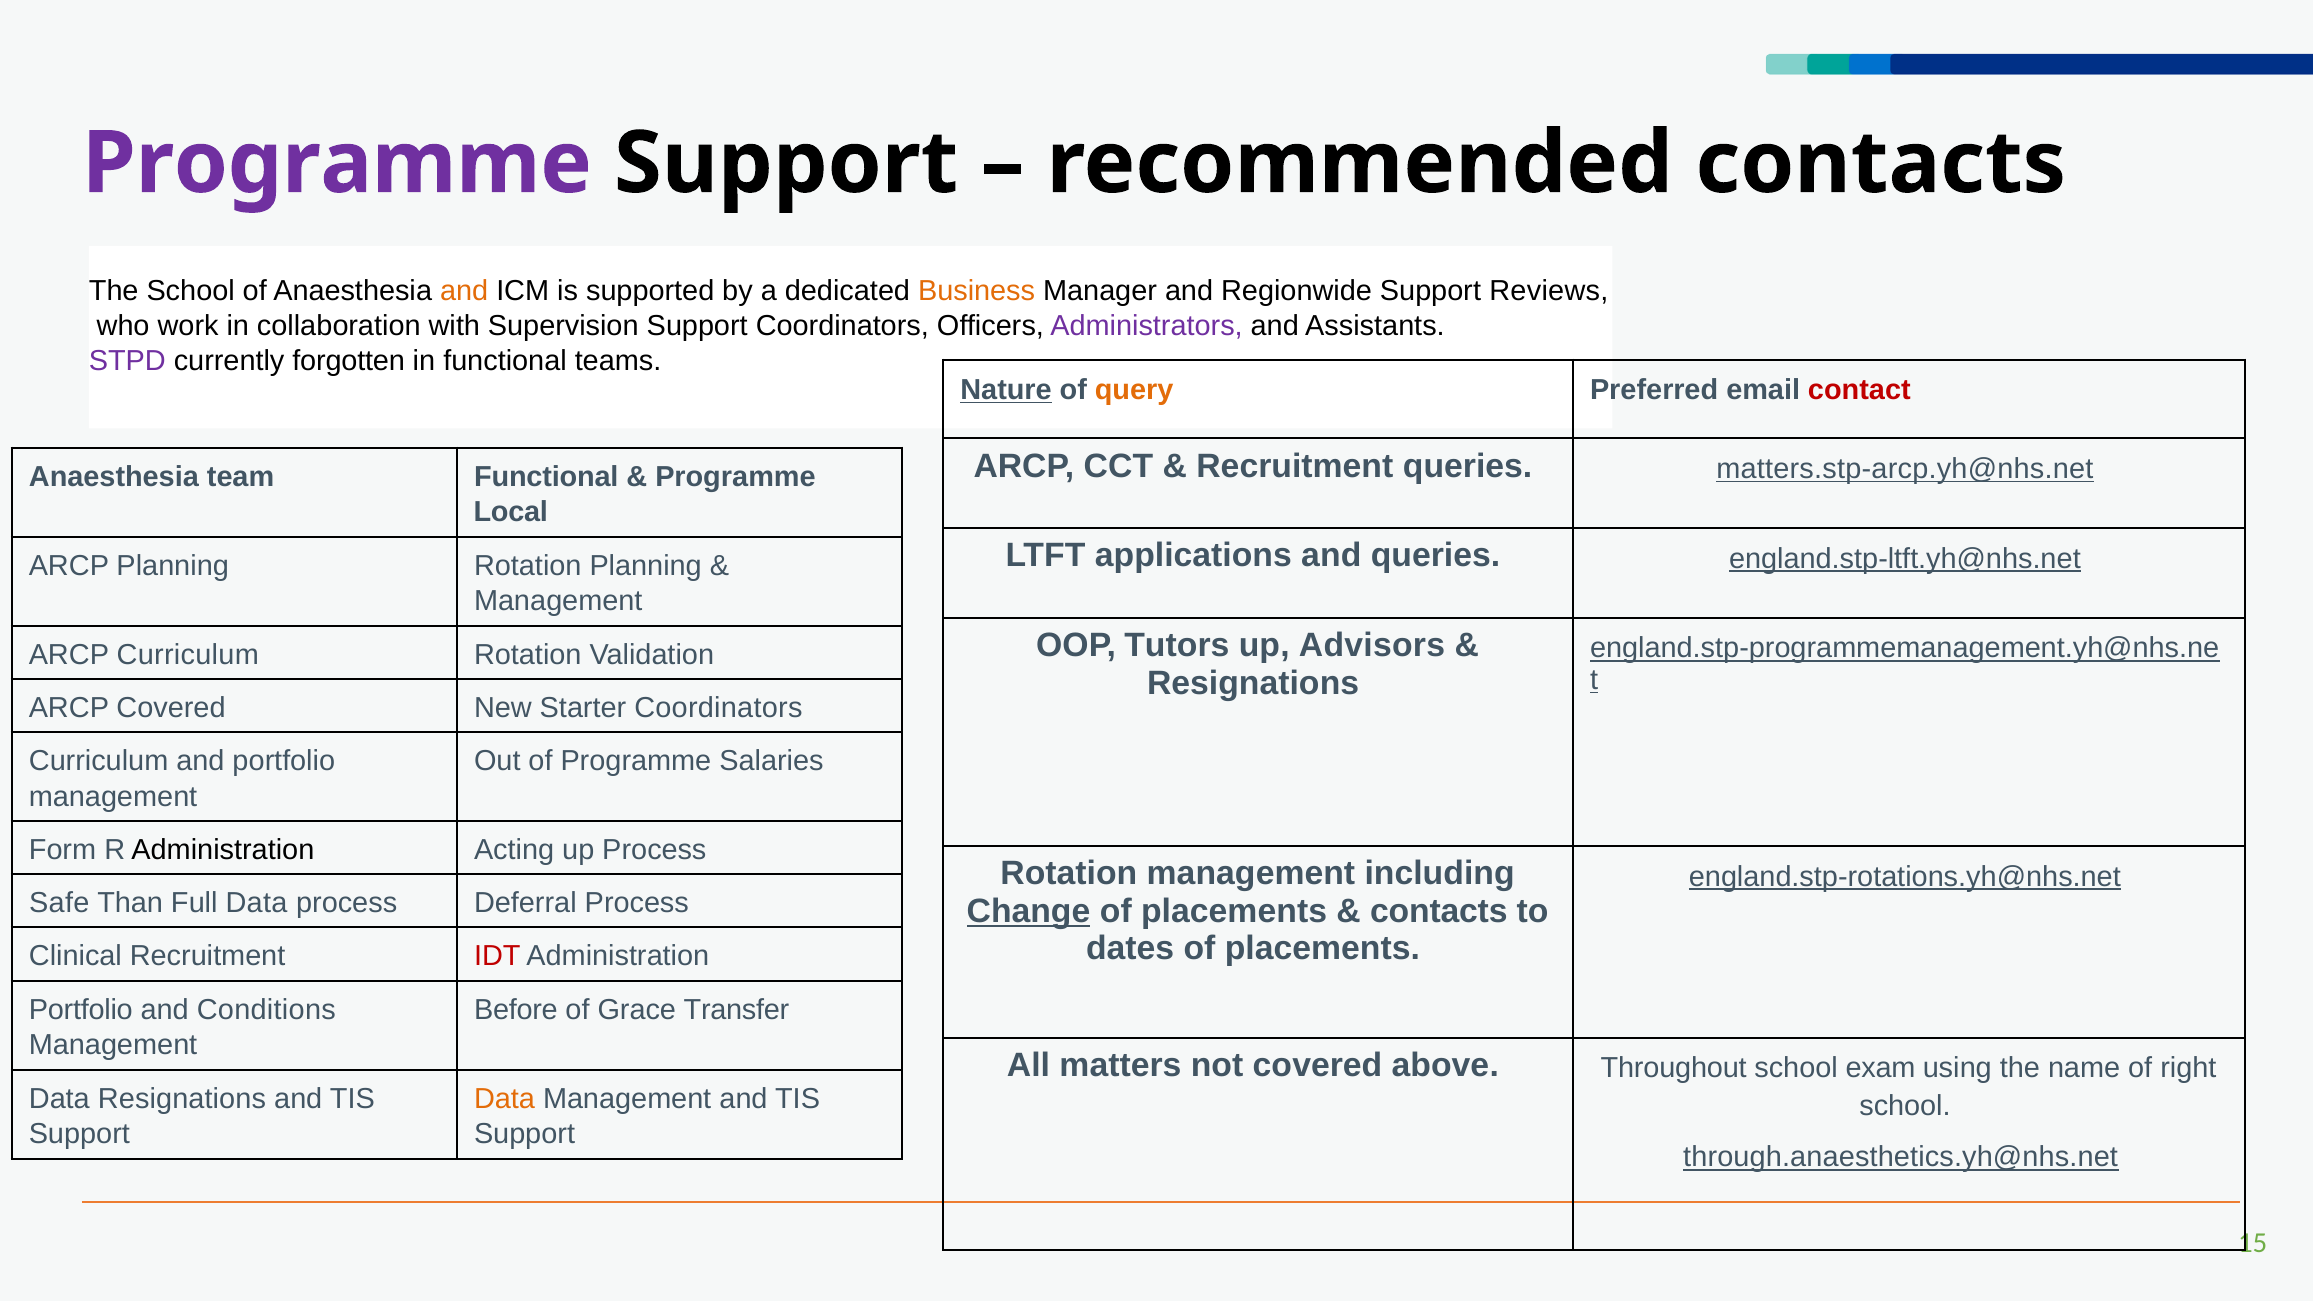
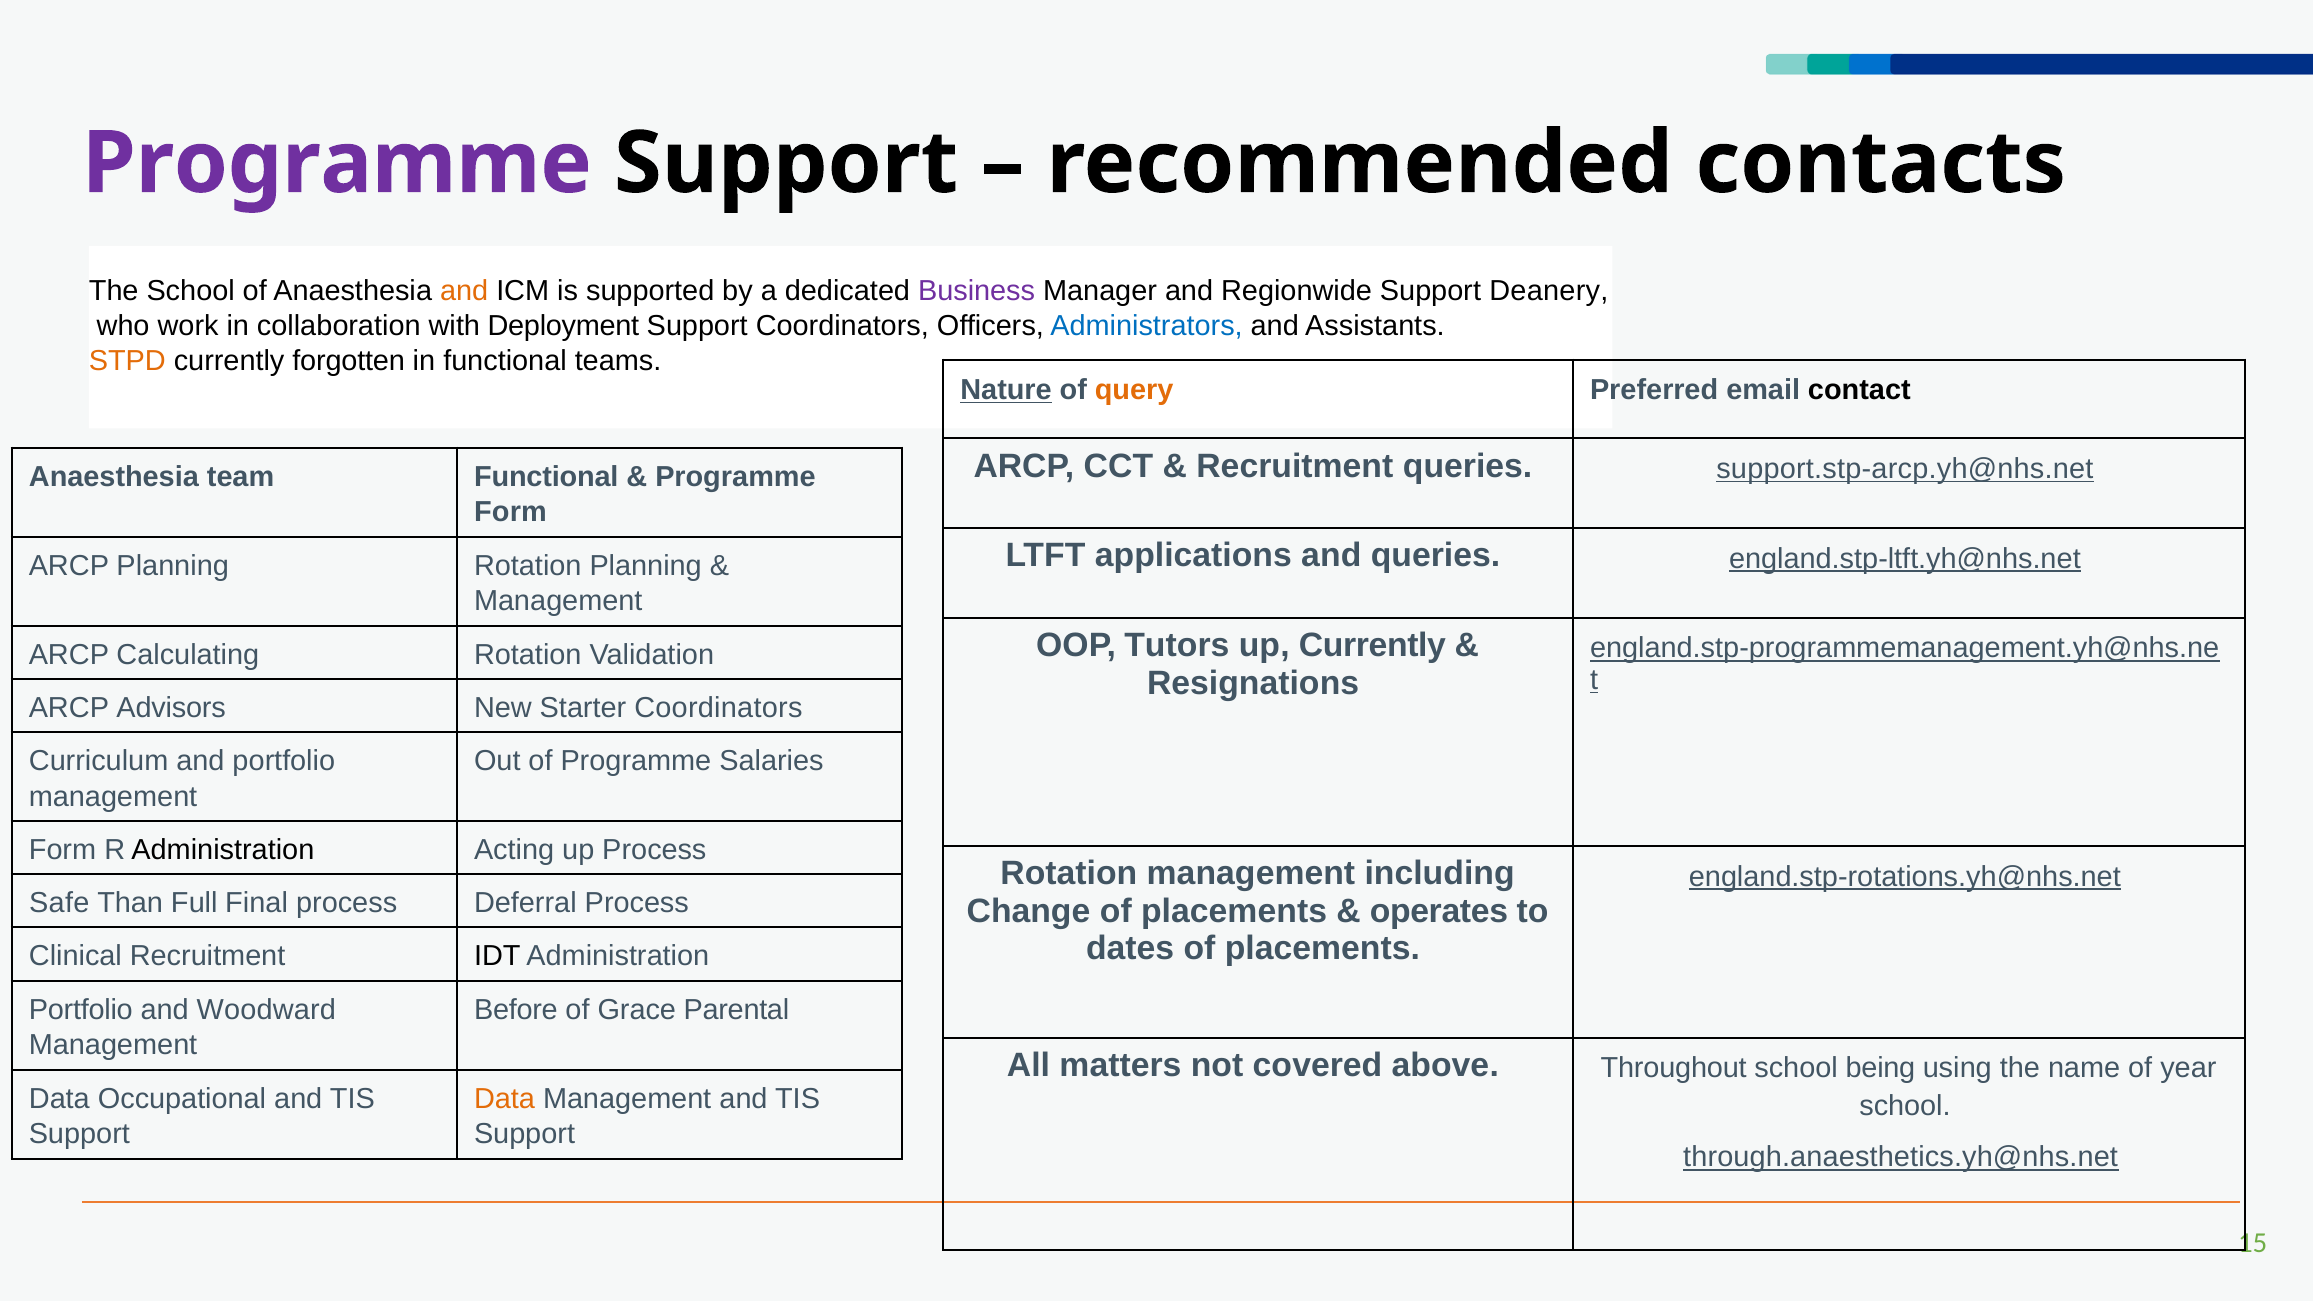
Business colour: orange -> purple (977, 291)
Reviews: Reviews -> Deanery (1549, 291)
Supervision: Supervision -> Deployment (563, 326)
Administrators colour: purple -> blue (1147, 326)
STPD colour: purple -> orange (127, 361)
contact colour: red -> black (1859, 390)
matters.stp-arcp.yh@nhs.net: matters.stp-arcp.yh@nhs.net -> support.stp-arcp.yh@nhs.net (1905, 469)
Local: Local -> Form (511, 512)
up Advisors: Advisors -> Currently (1372, 646)
ARCP Curriculum: Curriculum -> Calculating (188, 655)
ARCP Covered: Covered -> Advisors (171, 708)
Full Data: Data -> Final (257, 903)
Change underline: present -> none (1029, 911)
contacts: contacts -> operates (1439, 911)
IDT colour: red -> black (497, 956)
Conditions: Conditions -> Woodward (266, 1010)
Transfer: Transfer -> Parental (736, 1010)
exam: exam -> being (1880, 1068)
right: right -> year (2188, 1068)
Data Resignations: Resignations -> Occupational (182, 1099)
